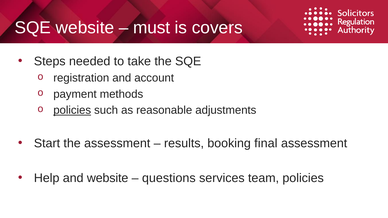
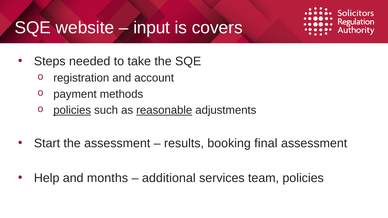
must: must -> input (152, 28)
reasonable underline: none -> present (164, 110)
and website: website -> months (108, 178)
questions: questions -> additional (169, 178)
